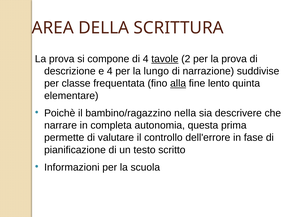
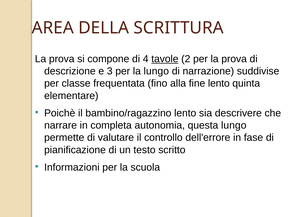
e 4: 4 -> 3 (110, 71)
alla underline: present -> none (178, 83)
bambino/ragazzino nella: nella -> lento (185, 113)
questa prima: prima -> lungo (234, 125)
